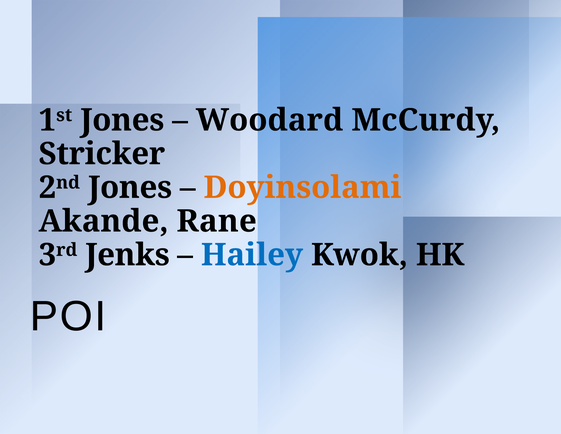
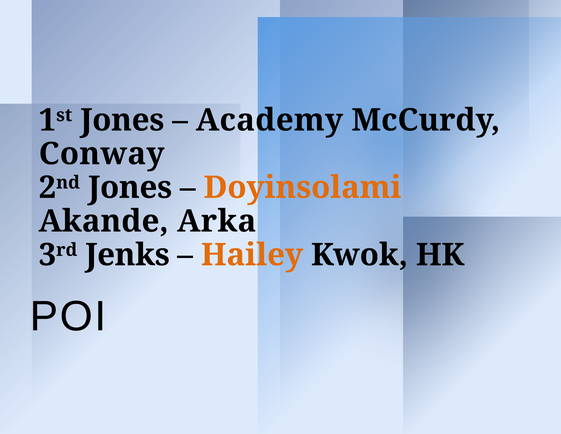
Woodard: Woodard -> Academy (269, 120)
Stricker: Stricker -> Conway (102, 154)
Rane: Rane -> Arka (217, 221)
Hailey colour: blue -> orange (252, 255)
